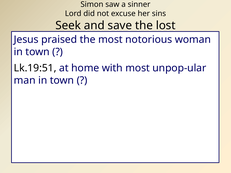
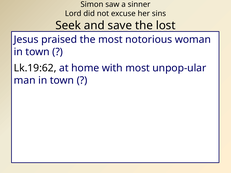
Lk.19:51: Lk.19:51 -> Lk.19:62 (35, 68)
